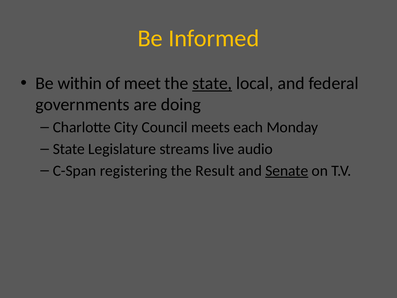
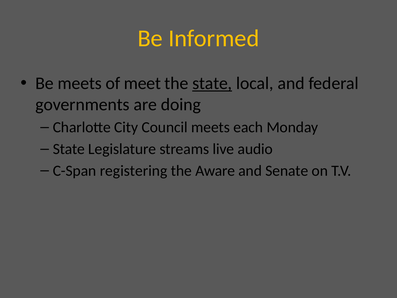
Be within: within -> meets (80, 83)
Result: Result -> Aware (215, 171)
Senate underline: present -> none (287, 171)
